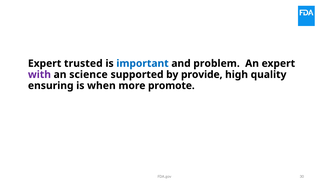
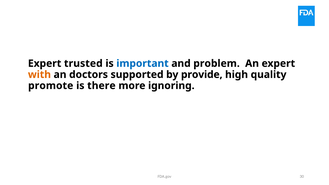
with colour: purple -> orange (39, 75)
science: science -> doctors (89, 75)
ensuring: ensuring -> promote (51, 86)
when: when -> there (101, 86)
promote: promote -> ignoring (171, 86)
